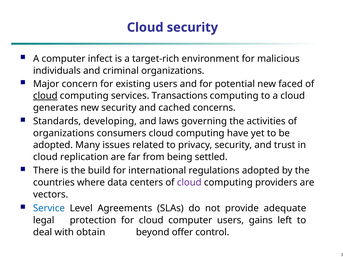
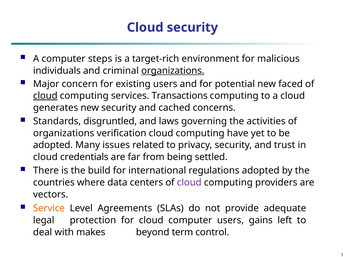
infect: infect -> steps (100, 59)
organizations underline: none -> present (173, 71)
developing: developing -> disgruntled (110, 121)
consumers: consumers -> verification (122, 133)
replication: replication -> credentials (84, 157)
Service colour: blue -> orange (49, 208)
obtain: obtain -> makes (91, 232)
offer: offer -> term (182, 232)
